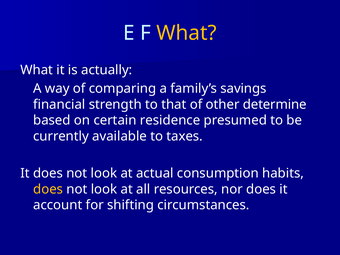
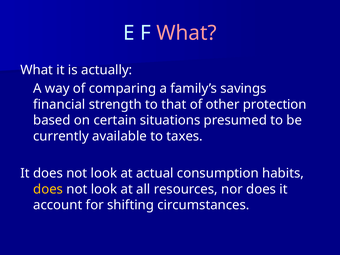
What colour: yellow -> pink (186, 33)
determine: determine -> protection (275, 104)
residence: residence -> situations (170, 120)
